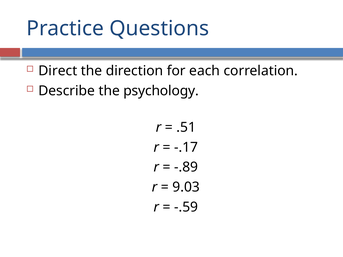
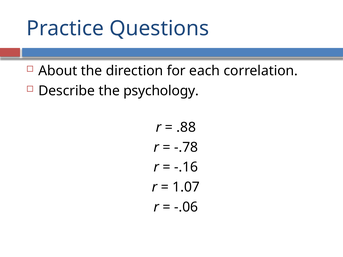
Direct: Direct -> About (58, 71)
.51: .51 -> .88 (186, 127)
-.17: -.17 -> -.78 (186, 147)
-.89: -.89 -> -.16 (186, 167)
9.03: 9.03 -> 1.07 (186, 187)
-.59: -.59 -> -.06 (186, 207)
